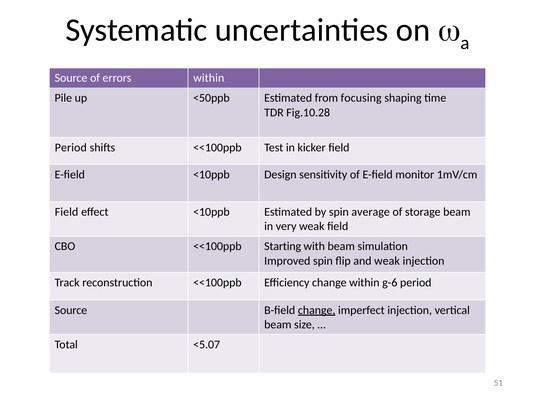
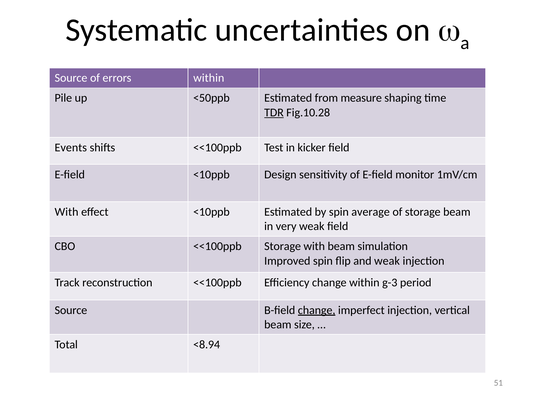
focusing: focusing -> measure (361, 98)
TDR underline: none -> present (274, 113)
Period: Period -> Events (71, 148)
Field: Field -> With (67, 212)
<<100ppb Starting: Starting -> Storage (283, 246)
g-6: g-6 -> g-3 (390, 283)
<5.07: <5.07 -> <8.94 (207, 345)
